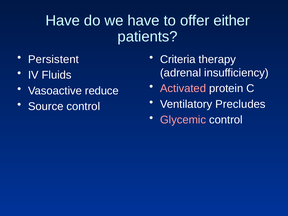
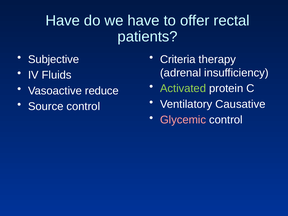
either: either -> rectal (232, 21)
Persistent: Persistent -> Subjective (54, 59)
Activated colour: pink -> light green (183, 88)
Precludes: Precludes -> Causative (240, 104)
